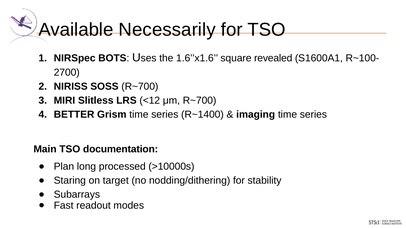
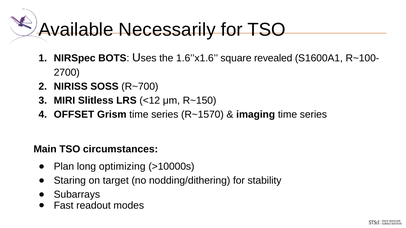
μm R~700: R~700 -> R~150 (200, 101)
BETTER: BETTER -> OFFSET (74, 115)
R~1400: R~1400 -> R~1570 (202, 115)
documentation: documentation -> circumstances (121, 150)
processed: processed -> optimizing (122, 167)
